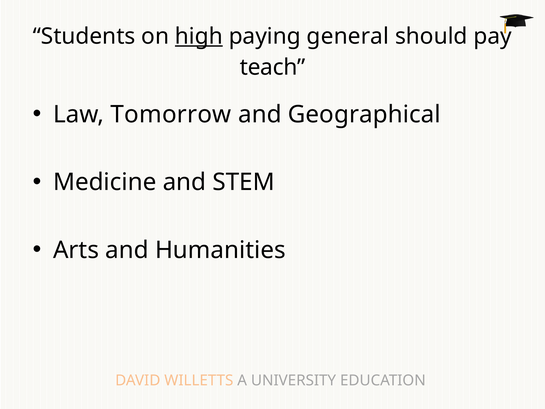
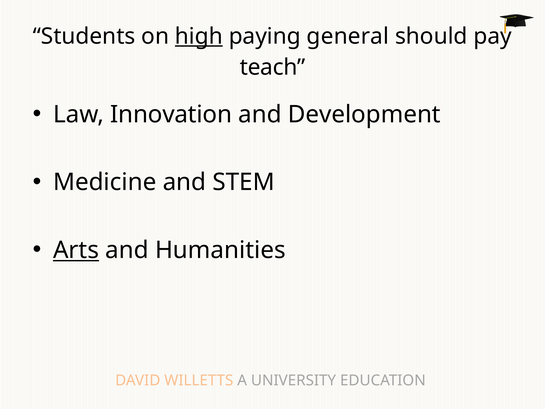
Tomorrow: Tomorrow -> Innovation (171, 114)
Geographical: Geographical -> Development (364, 114)
Arts underline: none -> present (76, 250)
